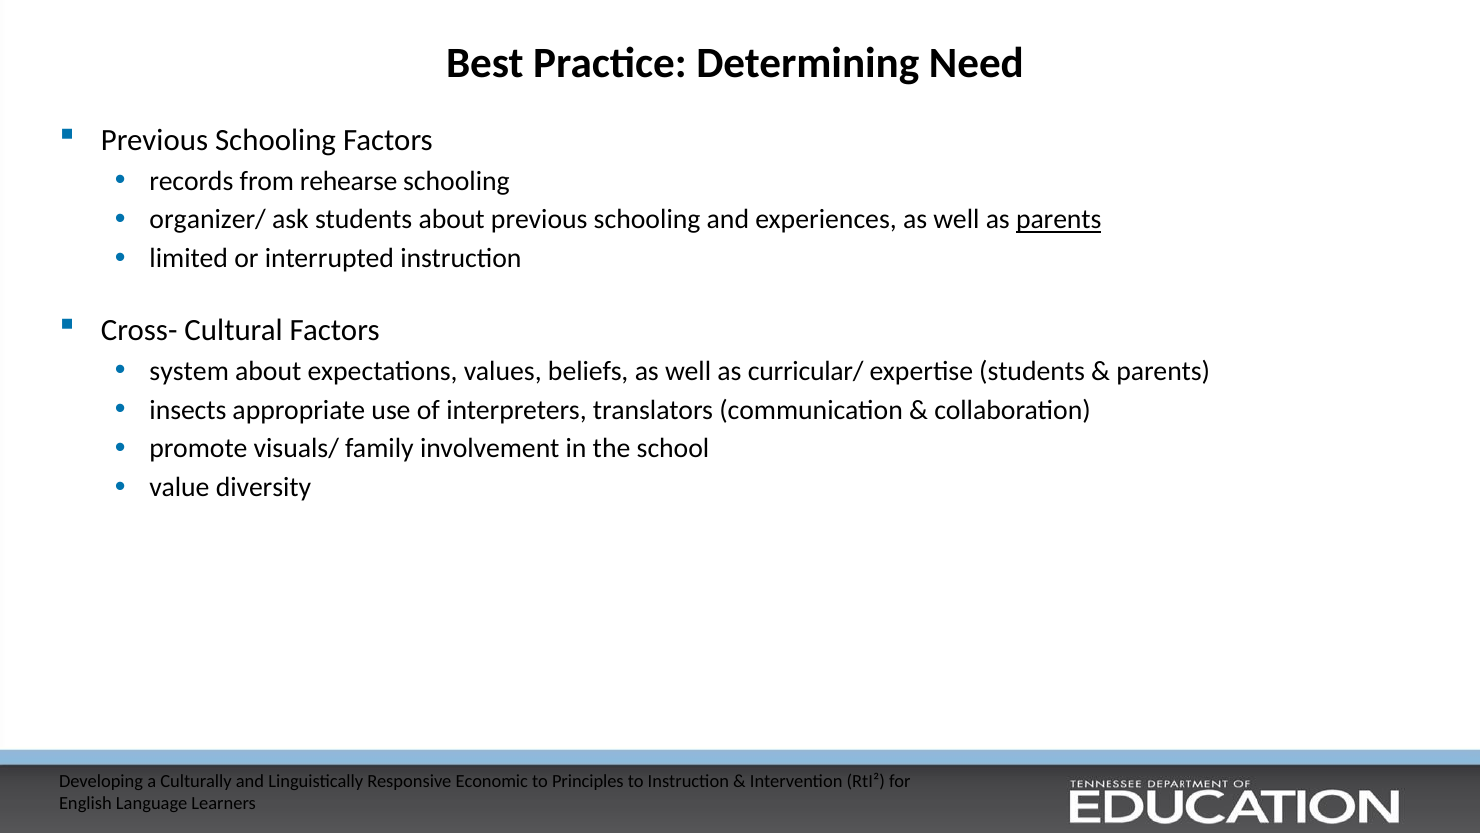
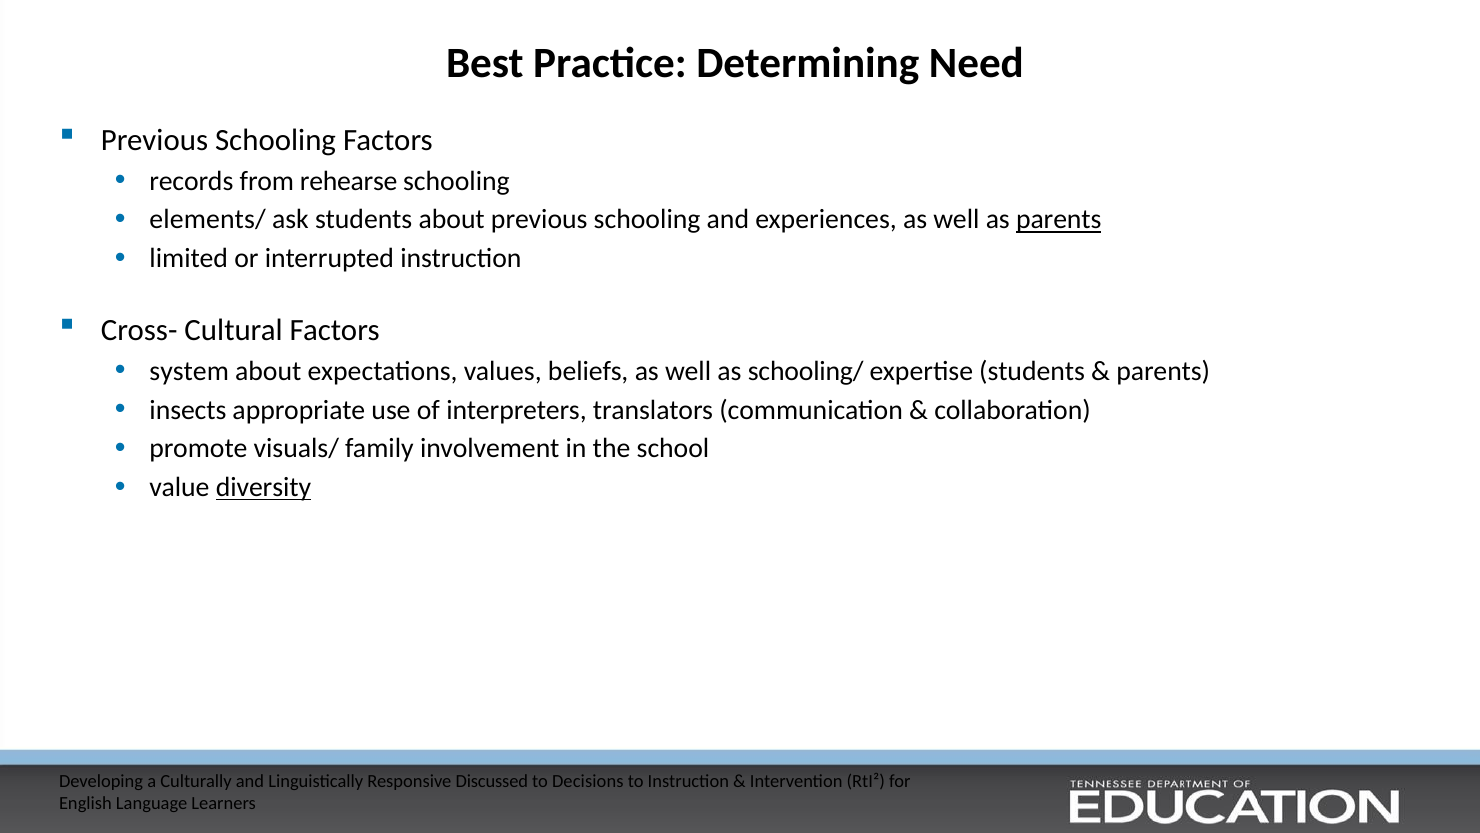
organizer/: organizer/ -> elements/ (208, 220)
curricular/: curricular/ -> schooling/ (806, 371)
diversity underline: none -> present (263, 487)
Economic: Economic -> Discussed (492, 781)
Principles: Principles -> Decisions (588, 781)
